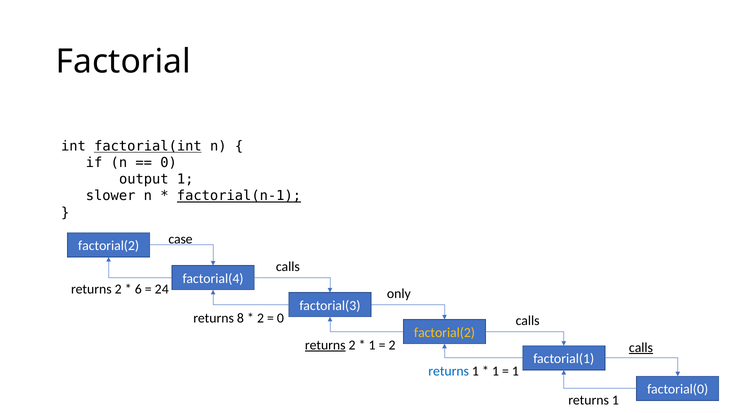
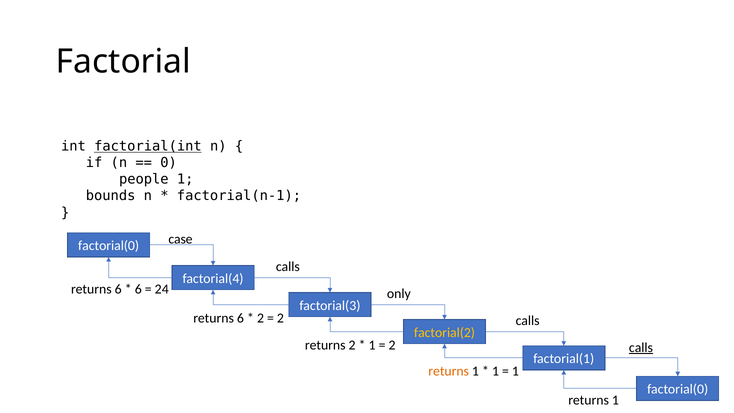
output: output -> people (144, 179)
slower: slower -> bounds (111, 196)
factorial(n-1 underline: present -> none (239, 196)
factorial(2: factorial(2 -> factorial(0 (109, 246)
2: 2 -> 6 (118, 289)
8: 8 -> 6 (240, 318)
0: 0 -> 2 (280, 318)
returns underline: present -> none (325, 345)
returns colour: blue -> orange (449, 371)
